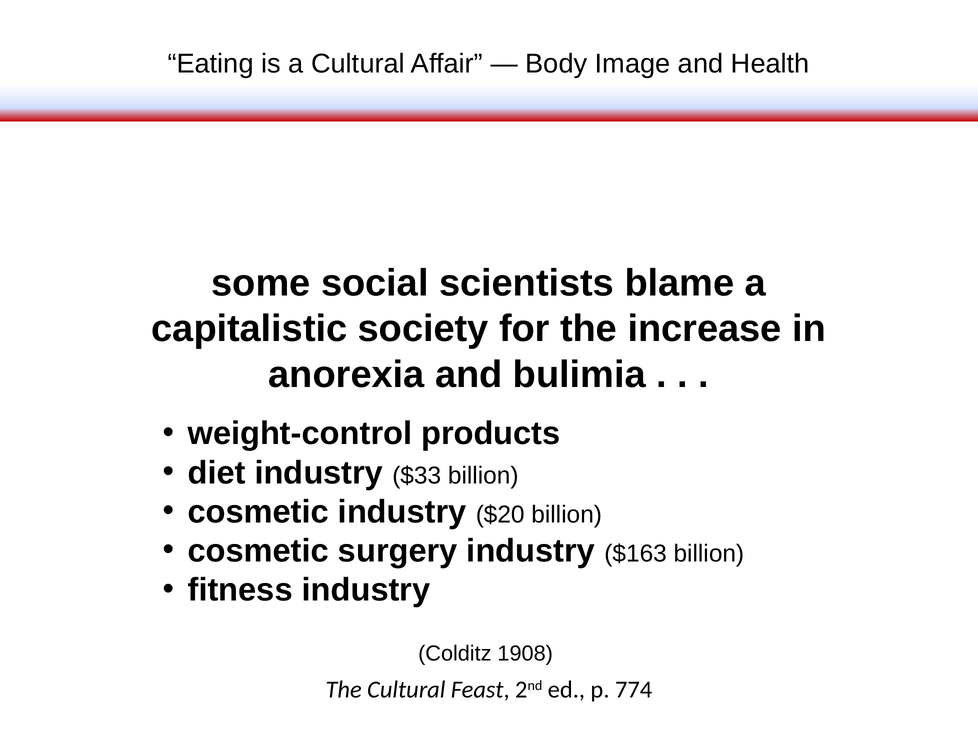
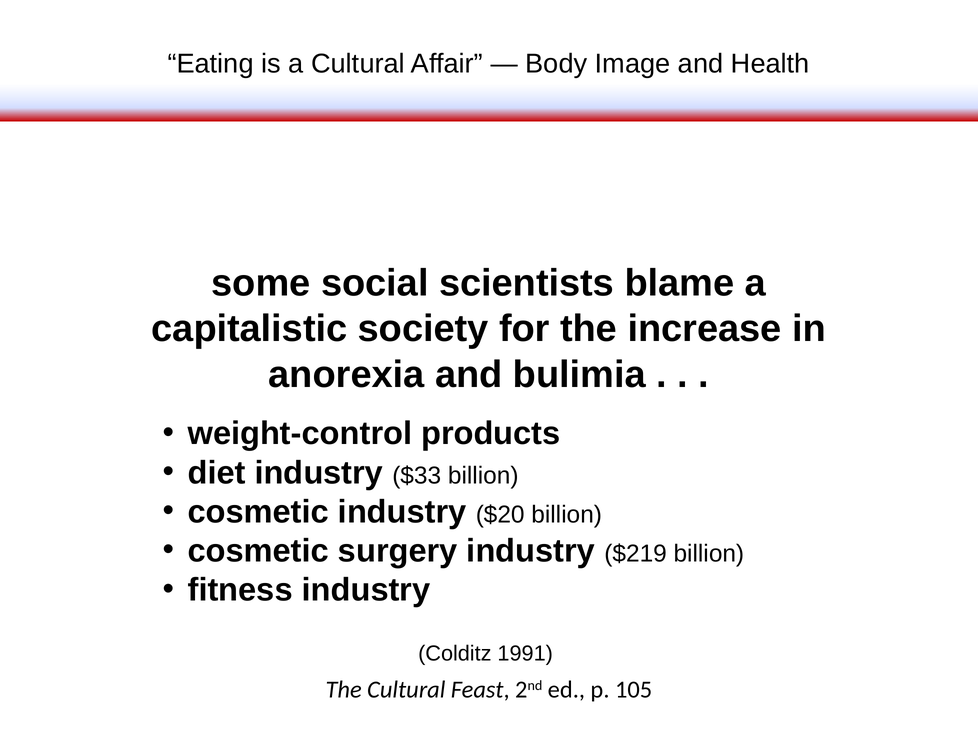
$163: $163 -> $219 (636, 553)
1908: 1908 -> 1991 (525, 653)
774: 774 -> 105 (634, 689)
